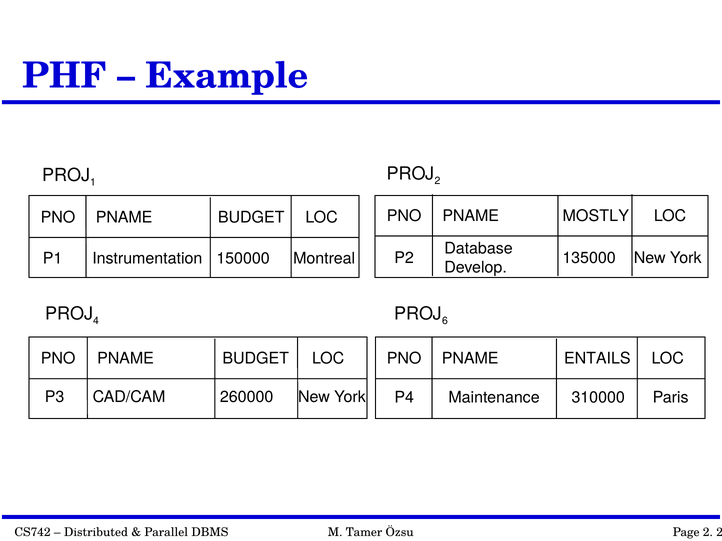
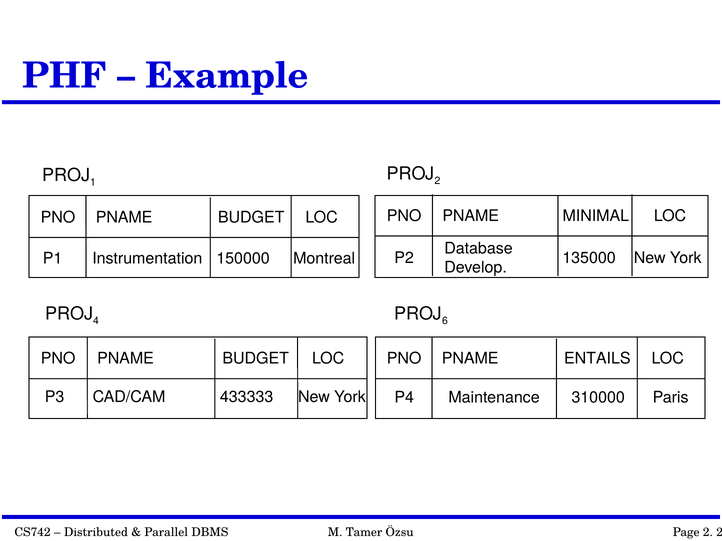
MOSTLY: MOSTLY -> MINIMAL (596, 216)
260000: 260000 -> 433333 (247, 397)
